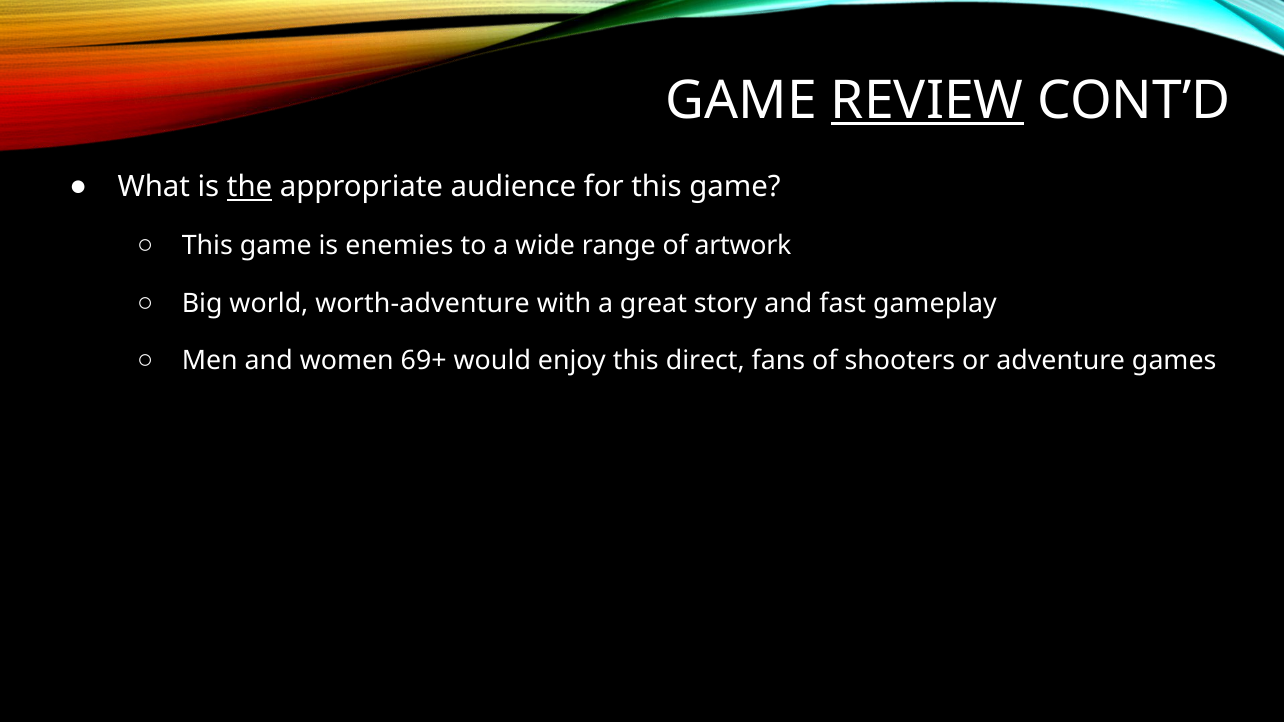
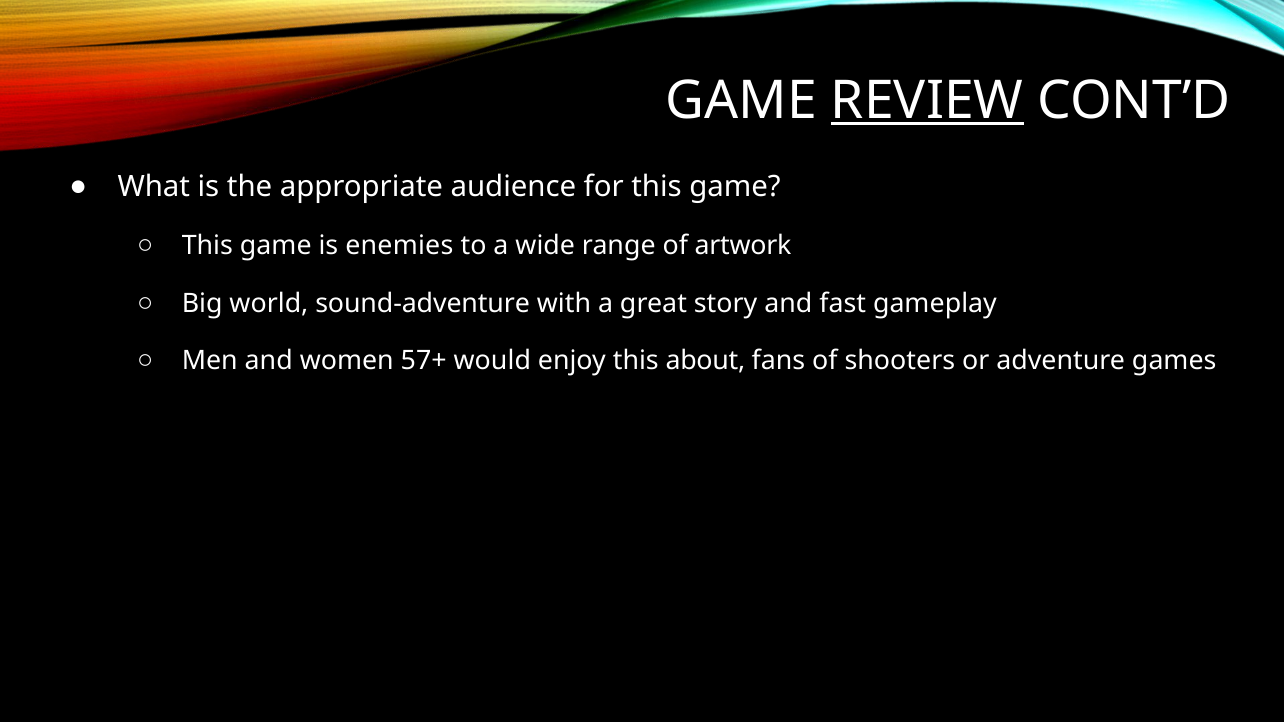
the underline: present -> none (250, 187)
worth-adventure: worth-adventure -> sound-adventure (423, 303)
69+: 69+ -> 57+ (424, 361)
direct: direct -> about (705, 361)
